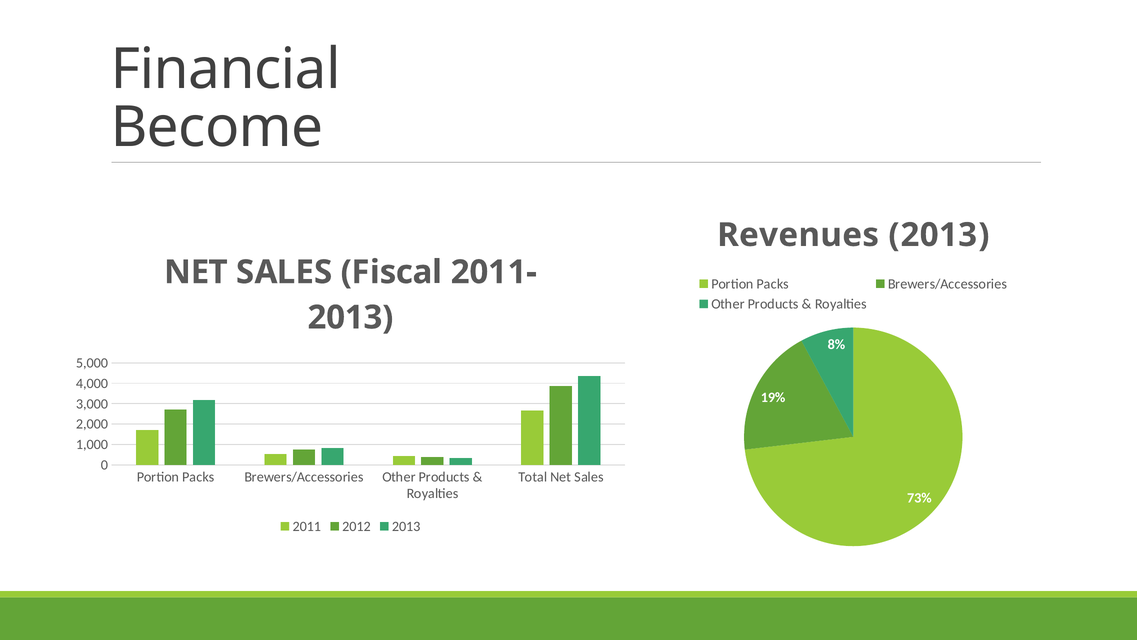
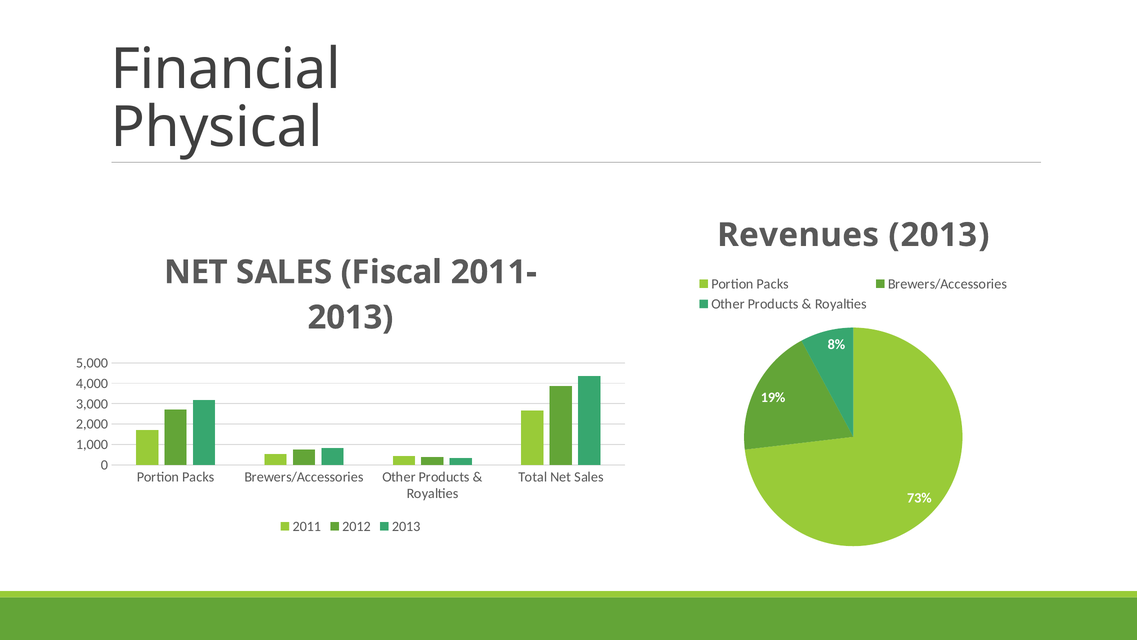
Become: Become -> Physical (217, 127)
